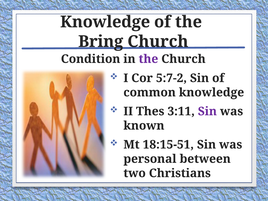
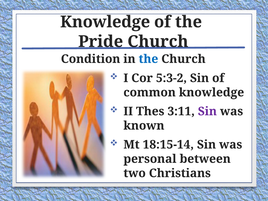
Bring: Bring -> Pride (101, 42)
the colour: purple -> blue (148, 59)
5:7-2: 5:7-2 -> 5:3-2 (171, 78)
18:15-51: 18:15-51 -> 18:15-14 (168, 145)
